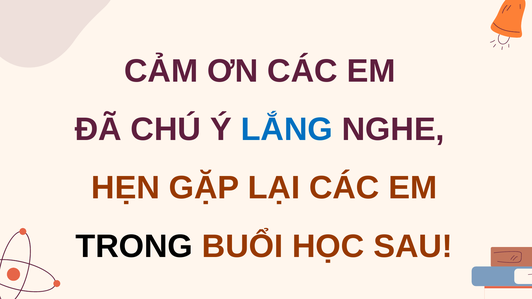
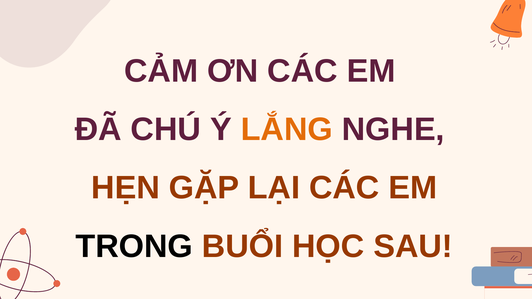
LẮNG colour: blue -> orange (287, 130)
